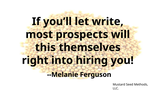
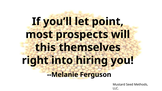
write: write -> point (108, 22)
